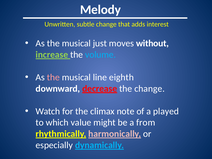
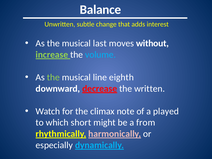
Melody: Melody -> Balance (100, 10)
just: just -> last (100, 43)
the colour: pink -> light green (53, 77)
the change: change -> written (150, 89)
value: value -> short (81, 123)
